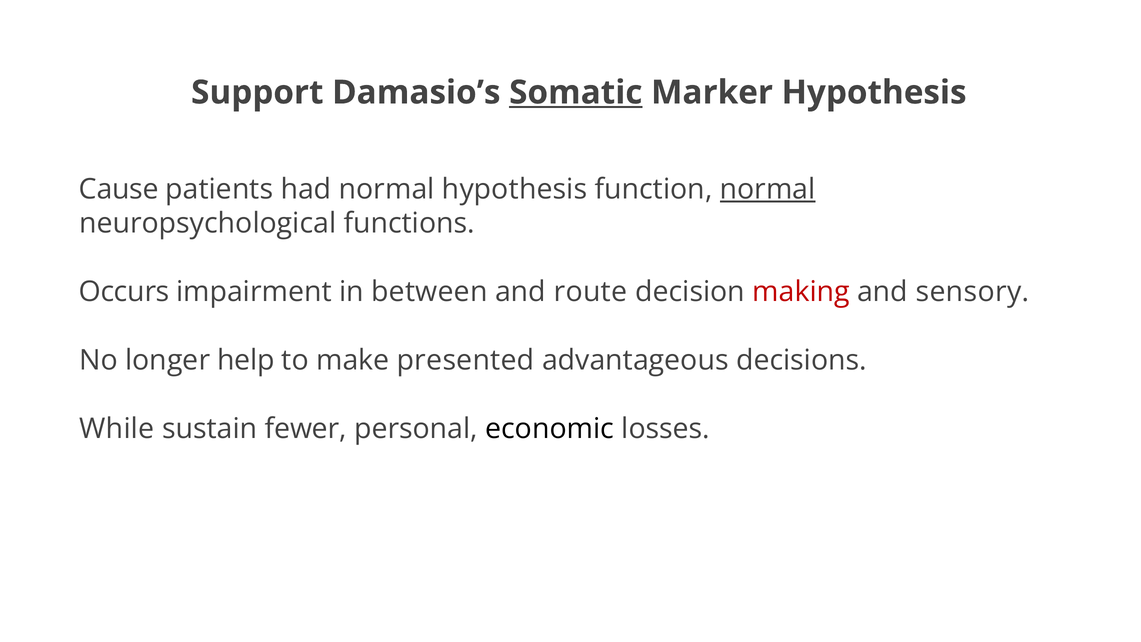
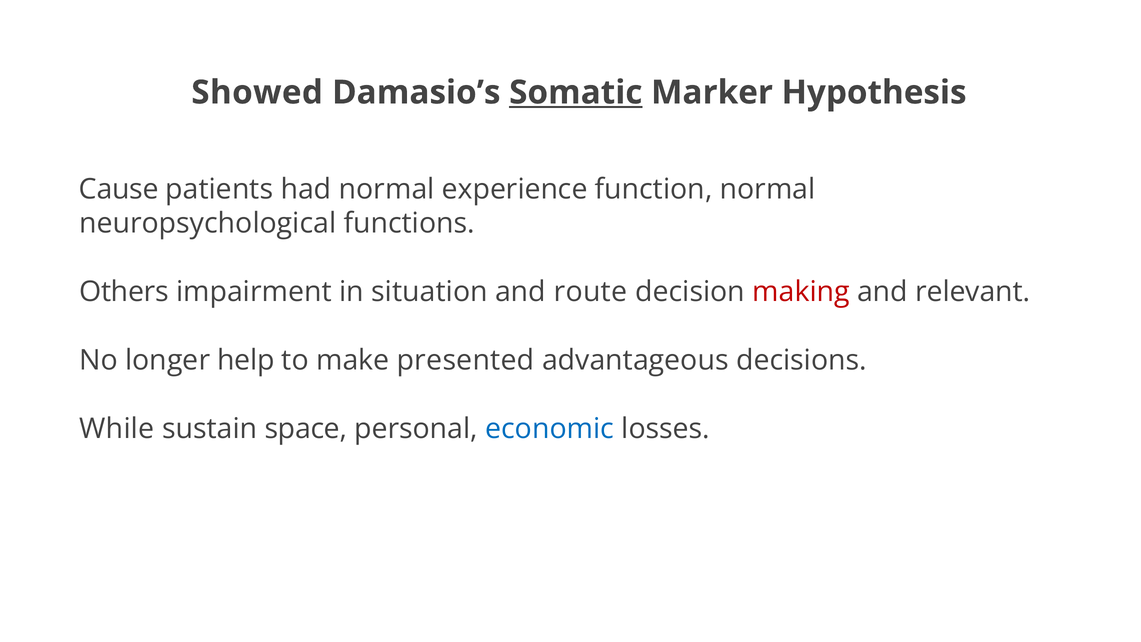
Support: Support -> Showed (257, 92)
normal hypothesis: hypothesis -> experience (515, 189)
normal underline: present -> none (768, 189)
Occurs: Occurs -> Others (124, 292)
between: between -> situation (430, 292)
sensory: sensory -> relevant (973, 292)
fewer: fewer -> space (306, 429)
economic colour: black -> blue (550, 429)
